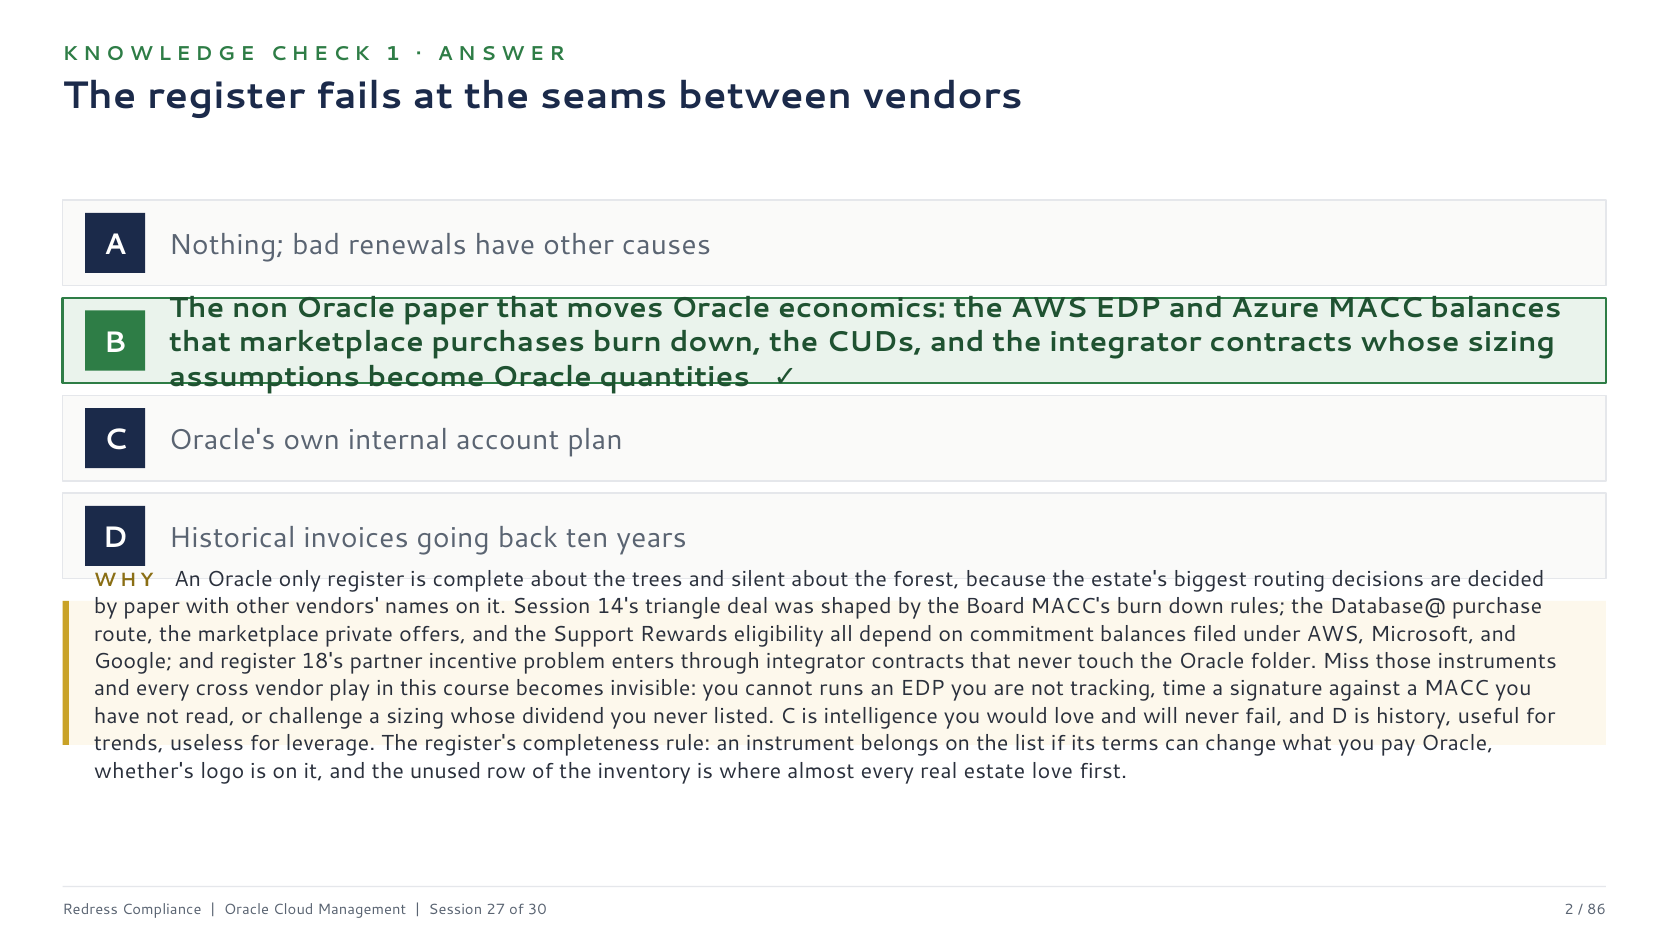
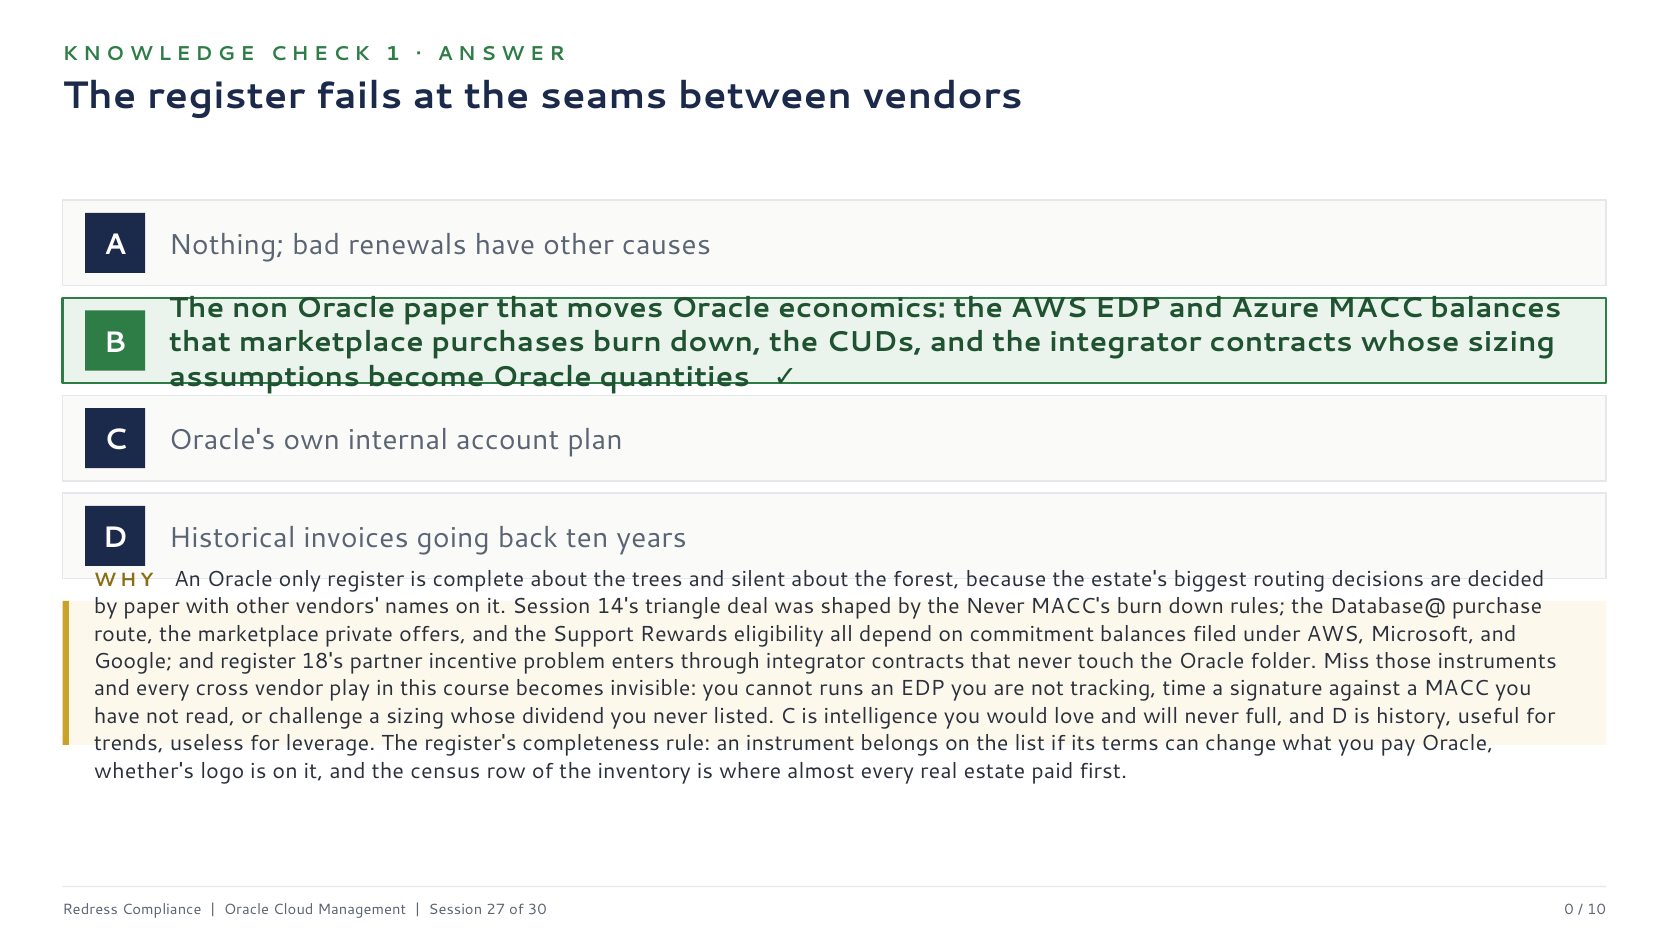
the Board: Board -> Never (995, 607)
fail: fail -> full (1264, 716)
unused: unused -> census (445, 771)
estate love: love -> paid (1052, 771)
2: 2 -> 0 (1569, 910)
86: 86 -> 10 (1597, 910)
